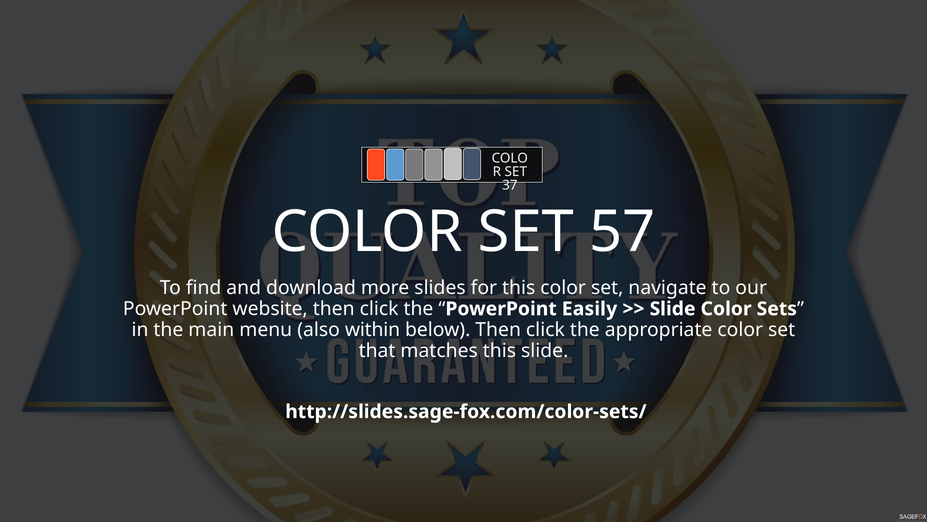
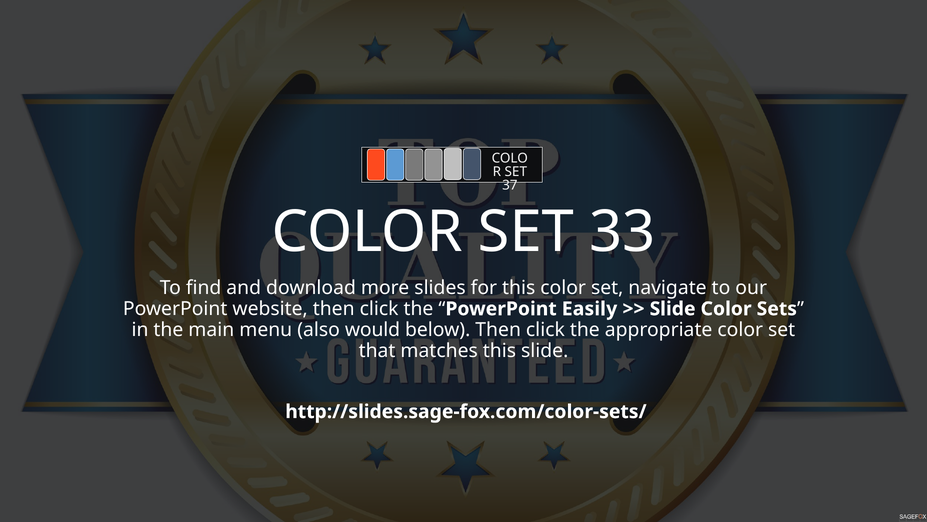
57: 57 -> 33 (622, 232)
within: within -> would (372, 329)
